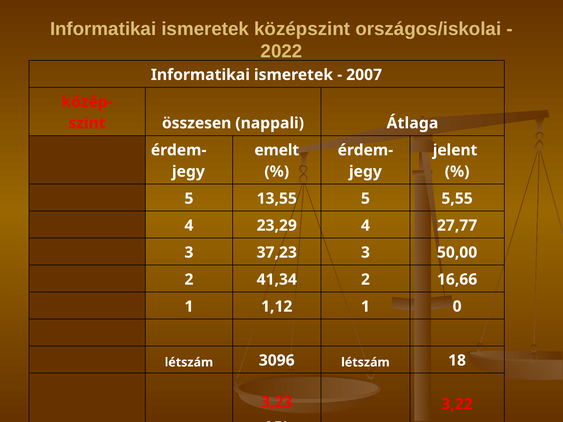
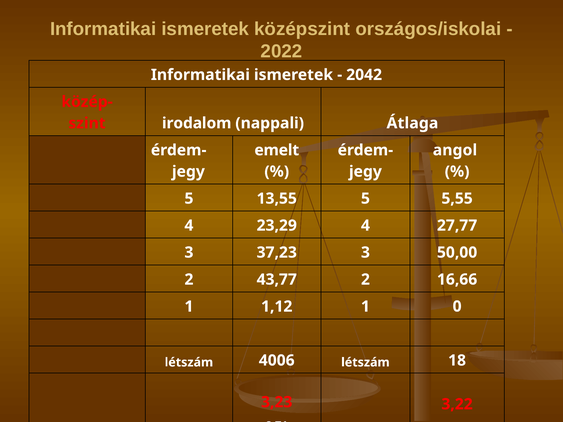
2007: 2007 -> 2042 (364, 75)
összesen: összesen -> irodalom (197, 123)
jelent: jelent -> angol (455, 150)
41,34: 41,34 -> 43,77 (277, 280)
3096: 3096 -> 4006 (277, 361)
